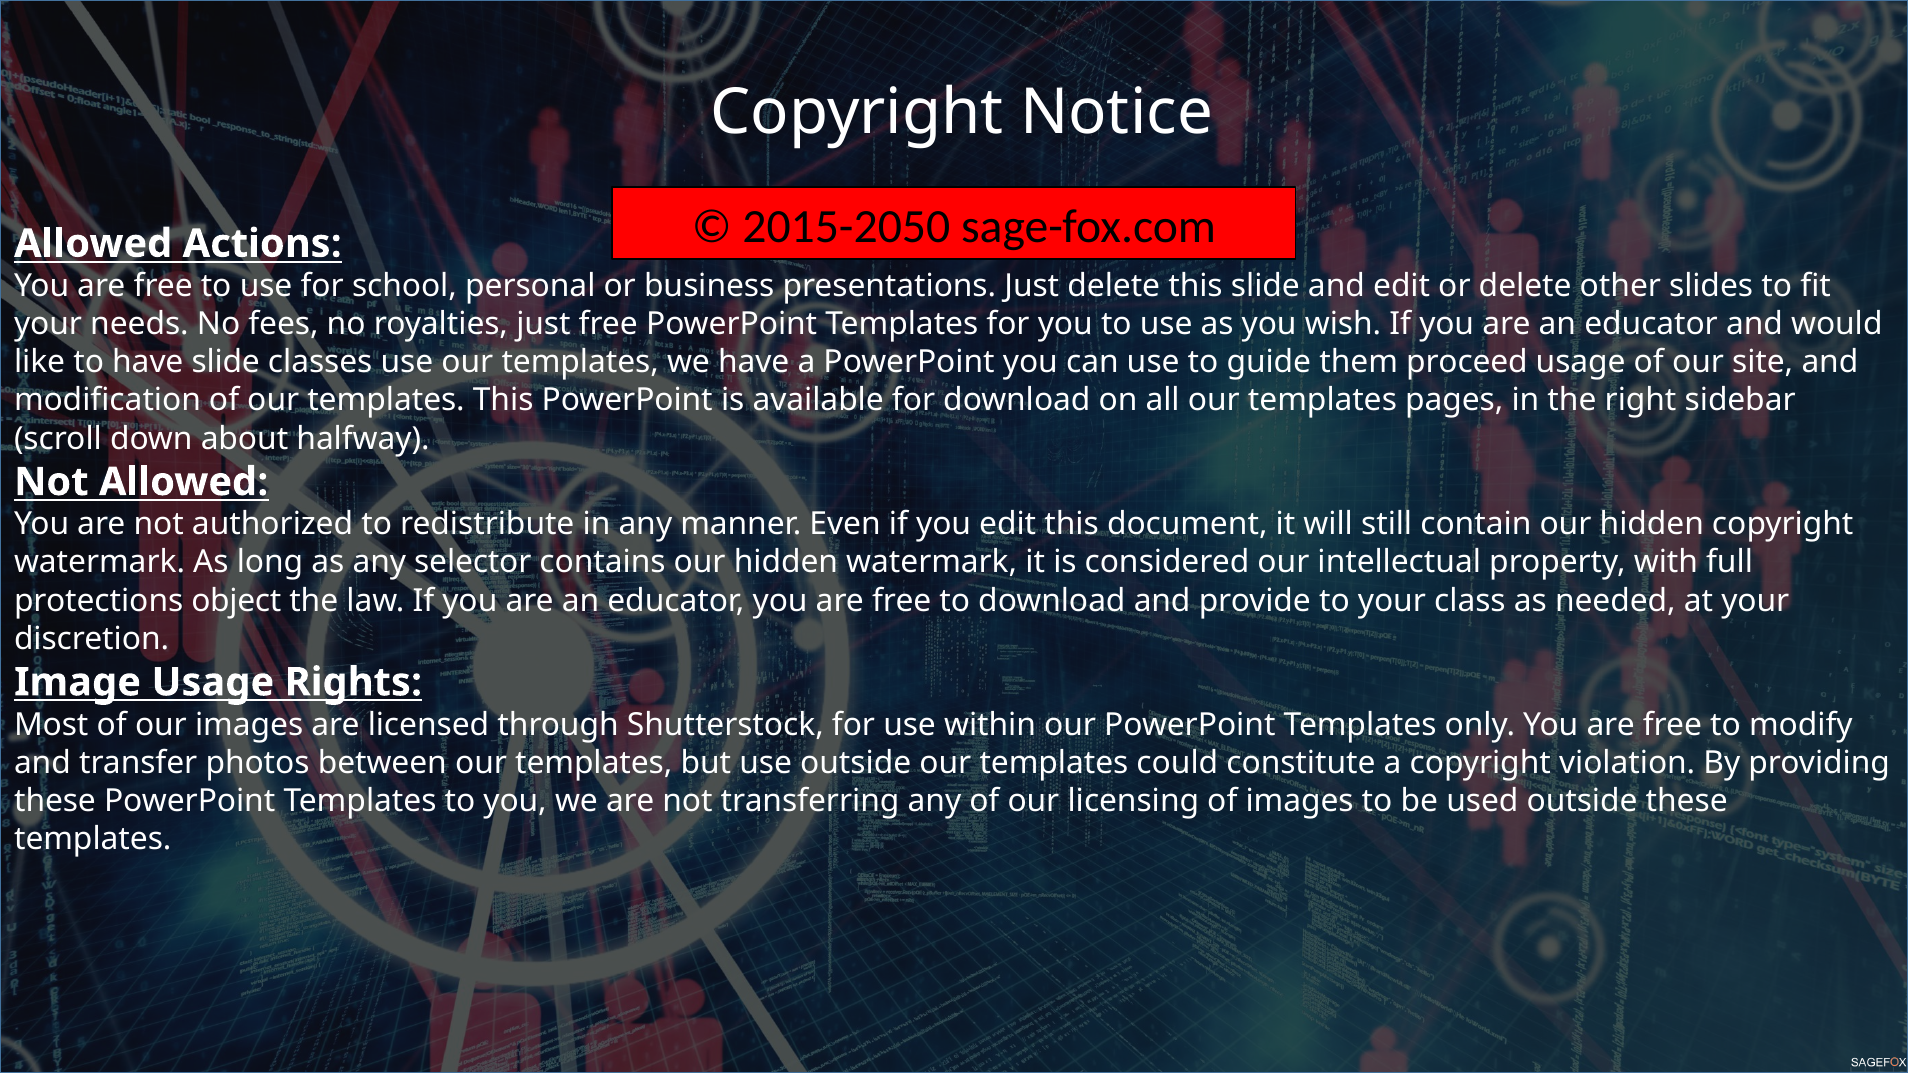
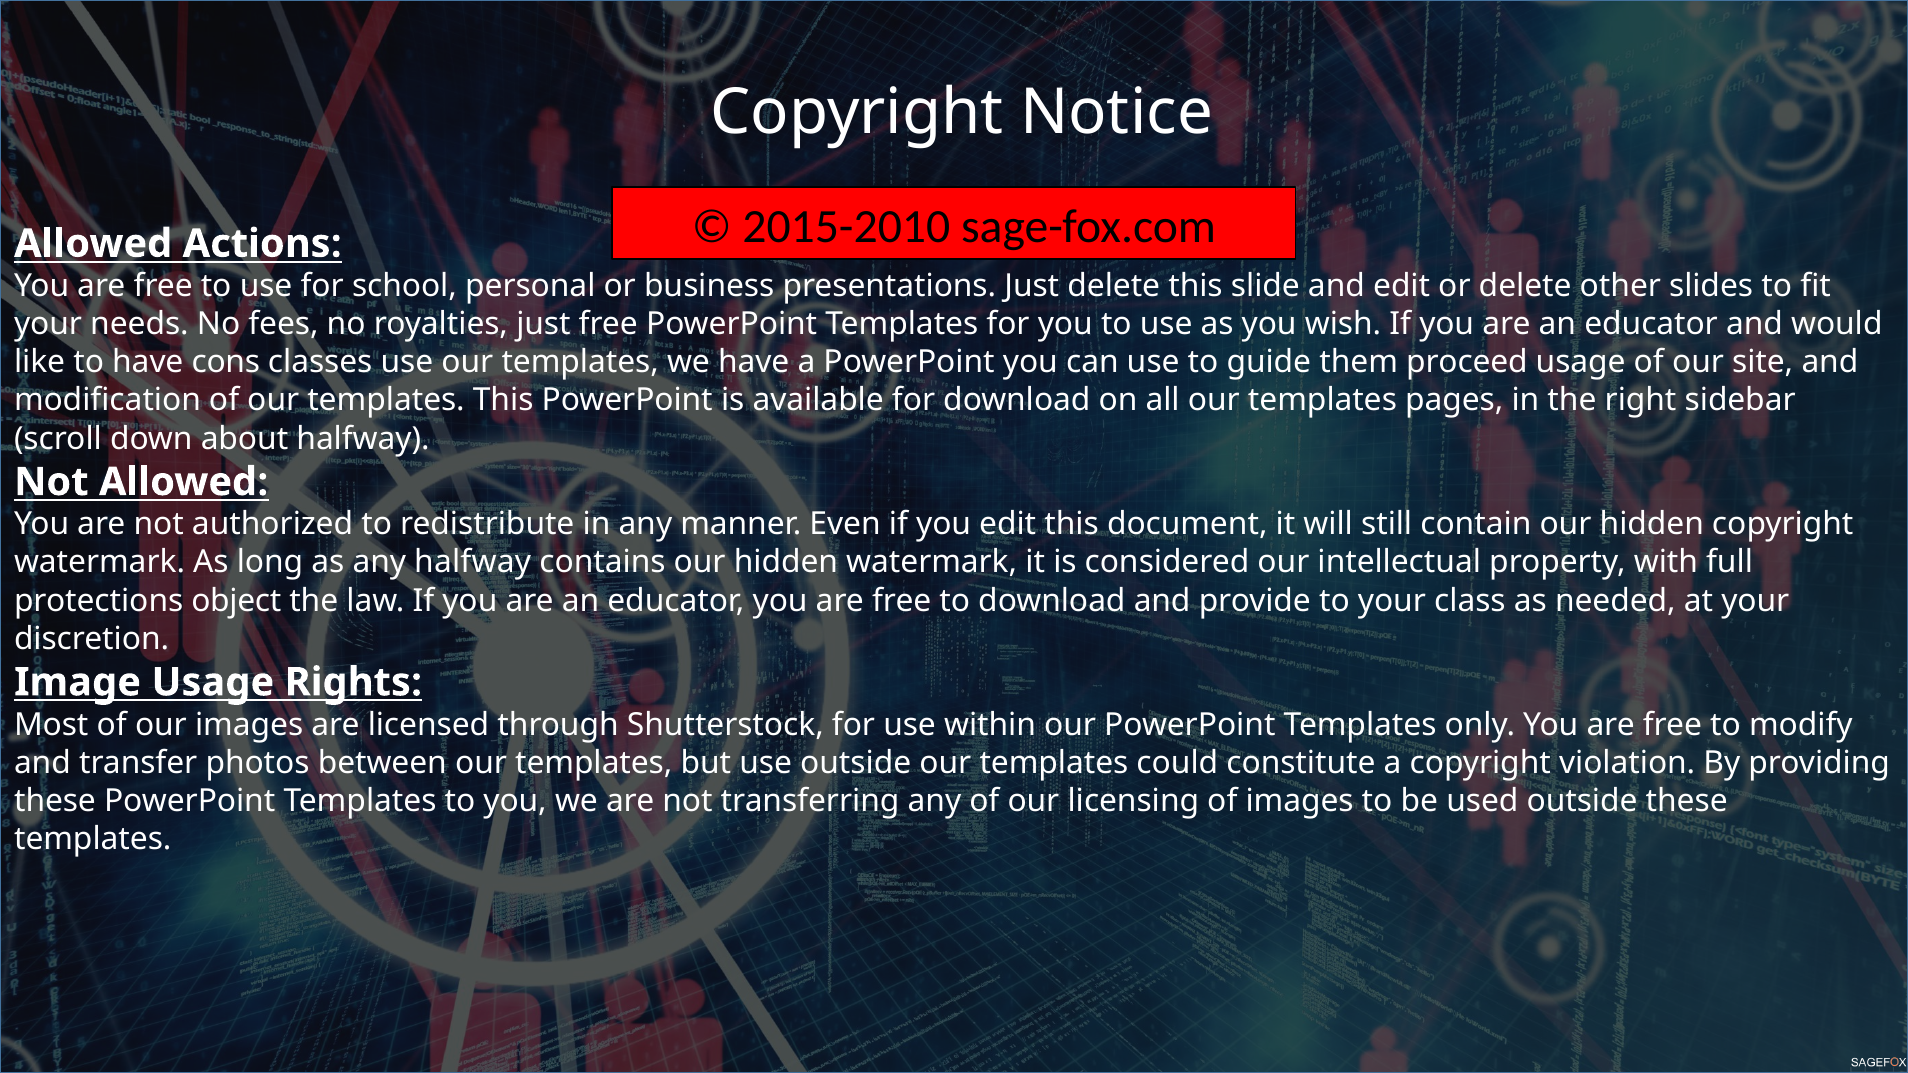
2015-2050: 2015-2050 -> 2015-2010 (846, 226)
have slide: slide -> cons (226, 362)
any selector: selector -> halfway (473, 563)
